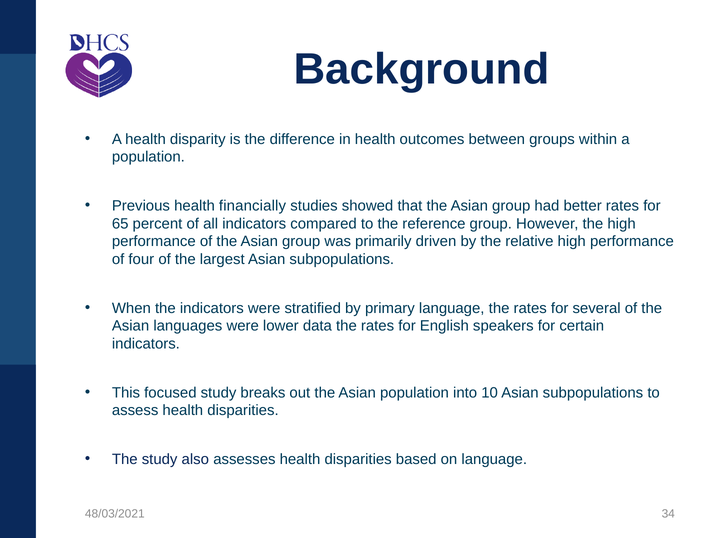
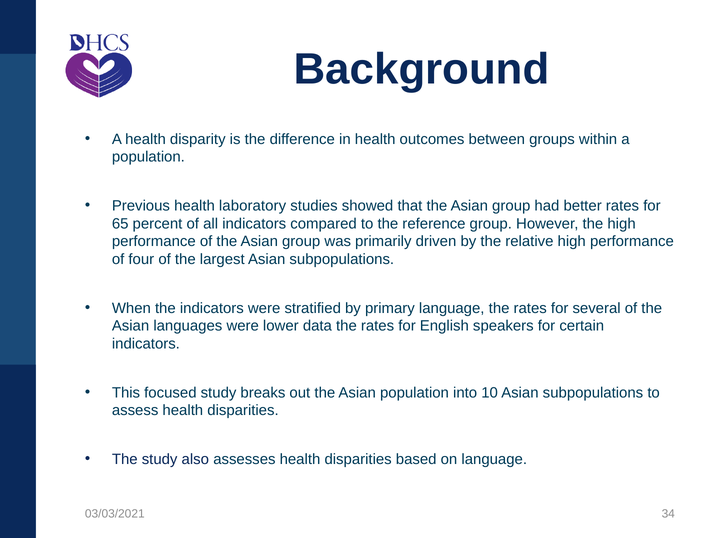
financially: financially -> laboratory (253, 206)
48/03/2021: 48/03/2021 -> 03/03/2021 (115, 514)
